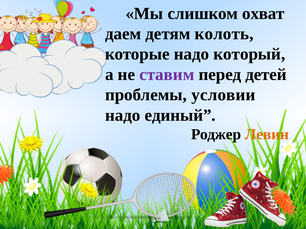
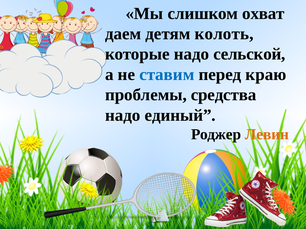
который: который -> сельской (249, 54)
ставим colour: purple -> blue (167, 75)
детей: детей -> краю (266, 75)
условии: условии -> средства (224, 95)
